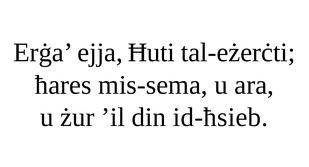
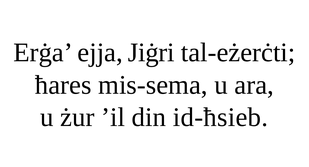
Ħuti: Ħuti -> Jiġri (151, 52)
